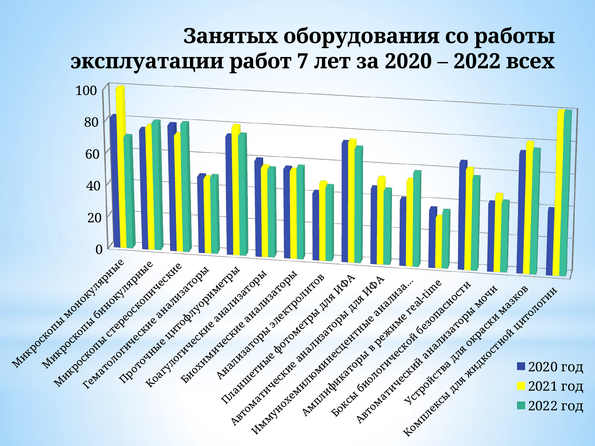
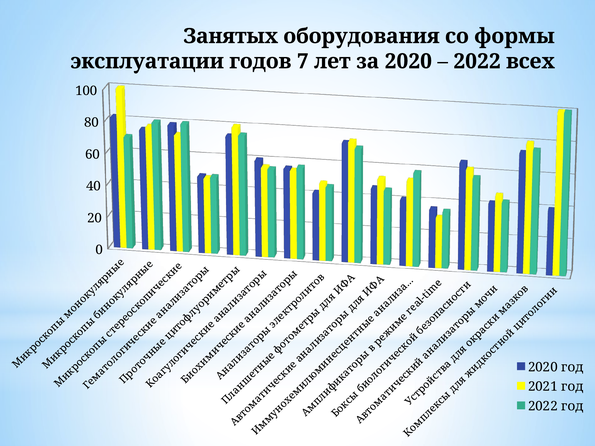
работы: работы -> формы (514, 36)
работ: работ -> годов (260, 61)
